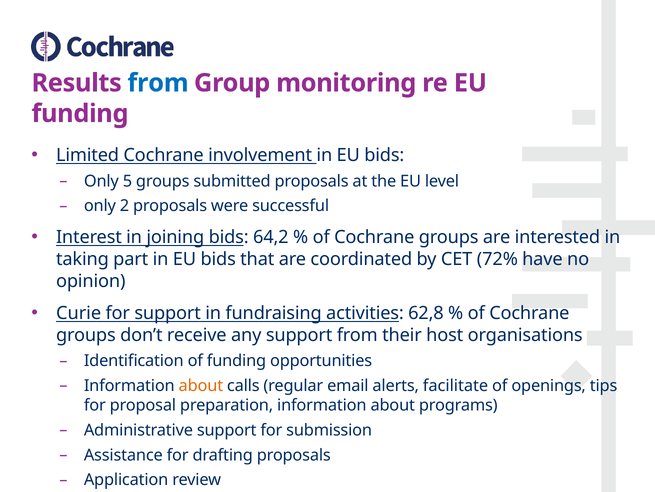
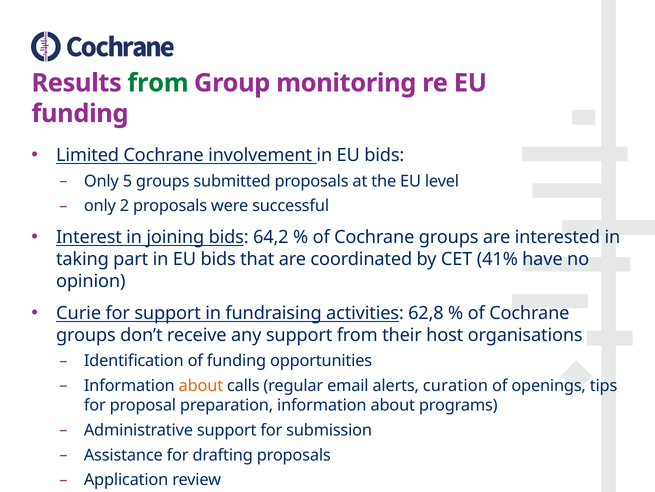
from colour: blue -> green (158, 83)
72%: 72% -> 41% (497, 259)
facilitate: facilitate -> curation (455, 385)
